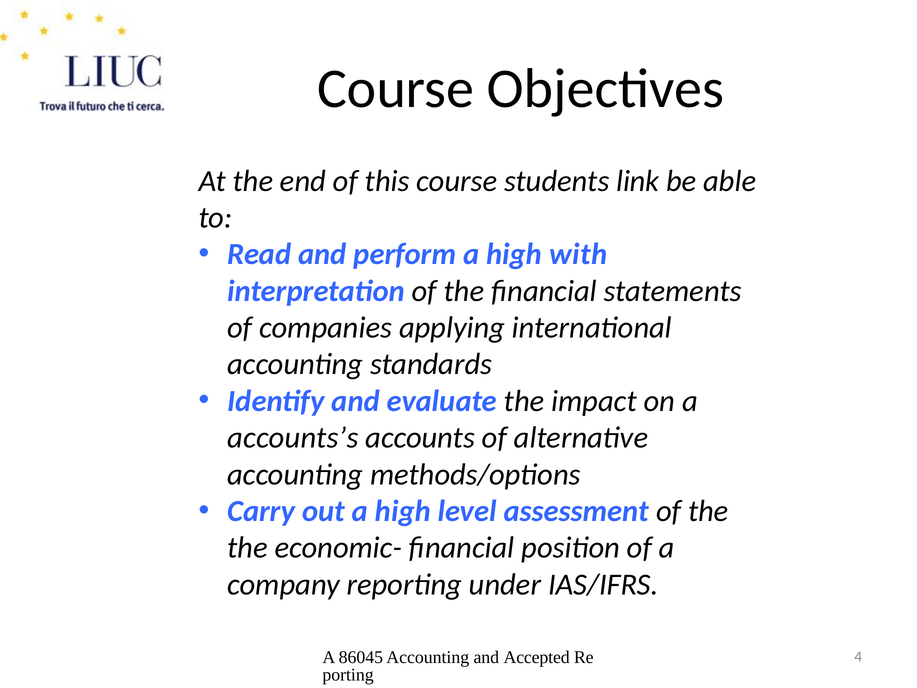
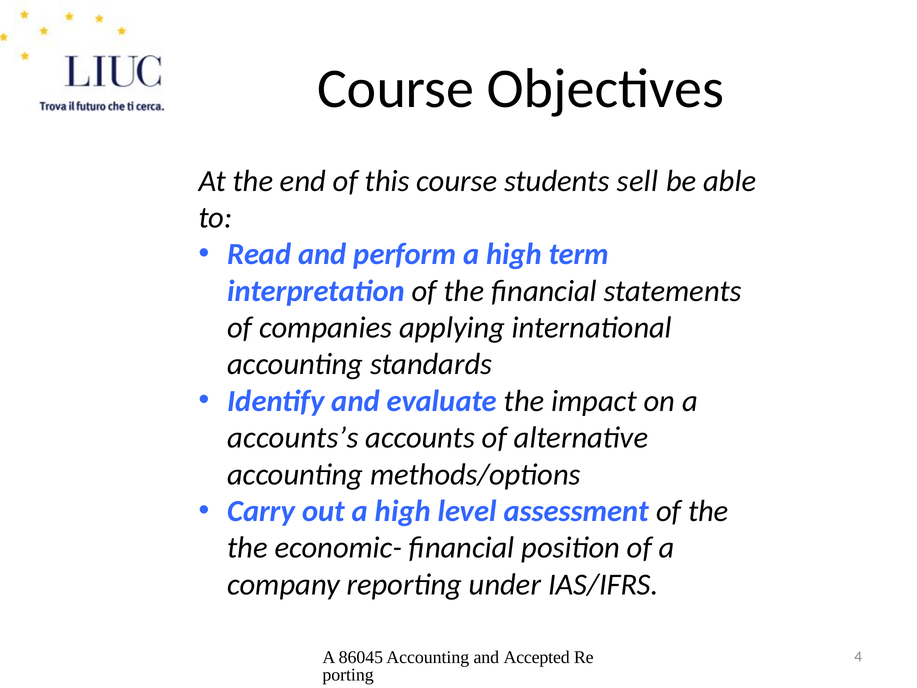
link: link -> sell (638, 181)
with: with -> term (579, 254)
